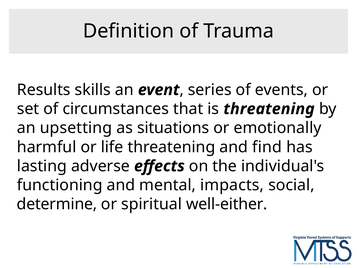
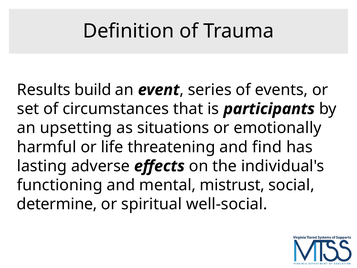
skills: skills -> build (93, 90)
is threatening: threatening -> participants (269, 109)
impacts: impacts -> mistrust (232, 185)
well-either: well-either -> well-social (227, 204)
